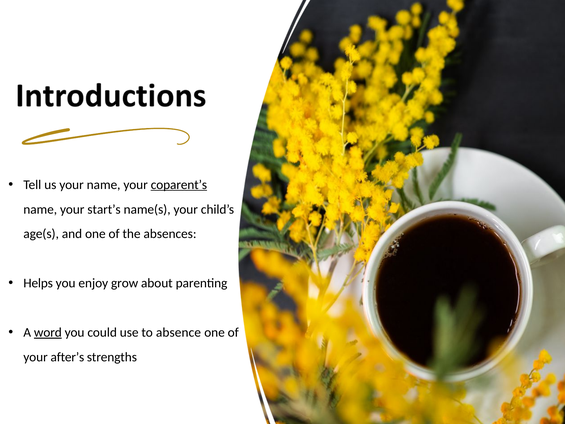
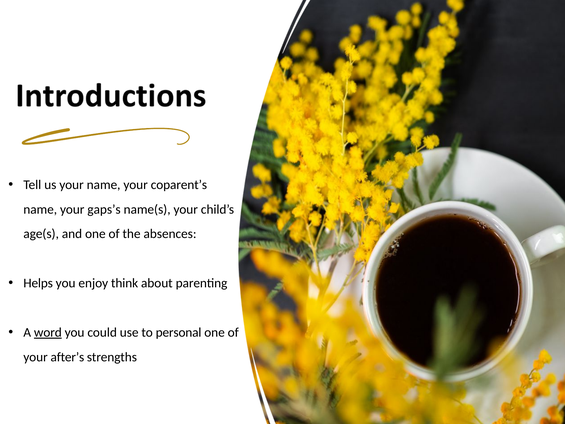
coparent’s underline: present -> none (179, 185)
start’s: start’s -> gaps’s (104, 209)
grow: grow -> think (125, 283)
absence: absence -> personal (179, 332)
